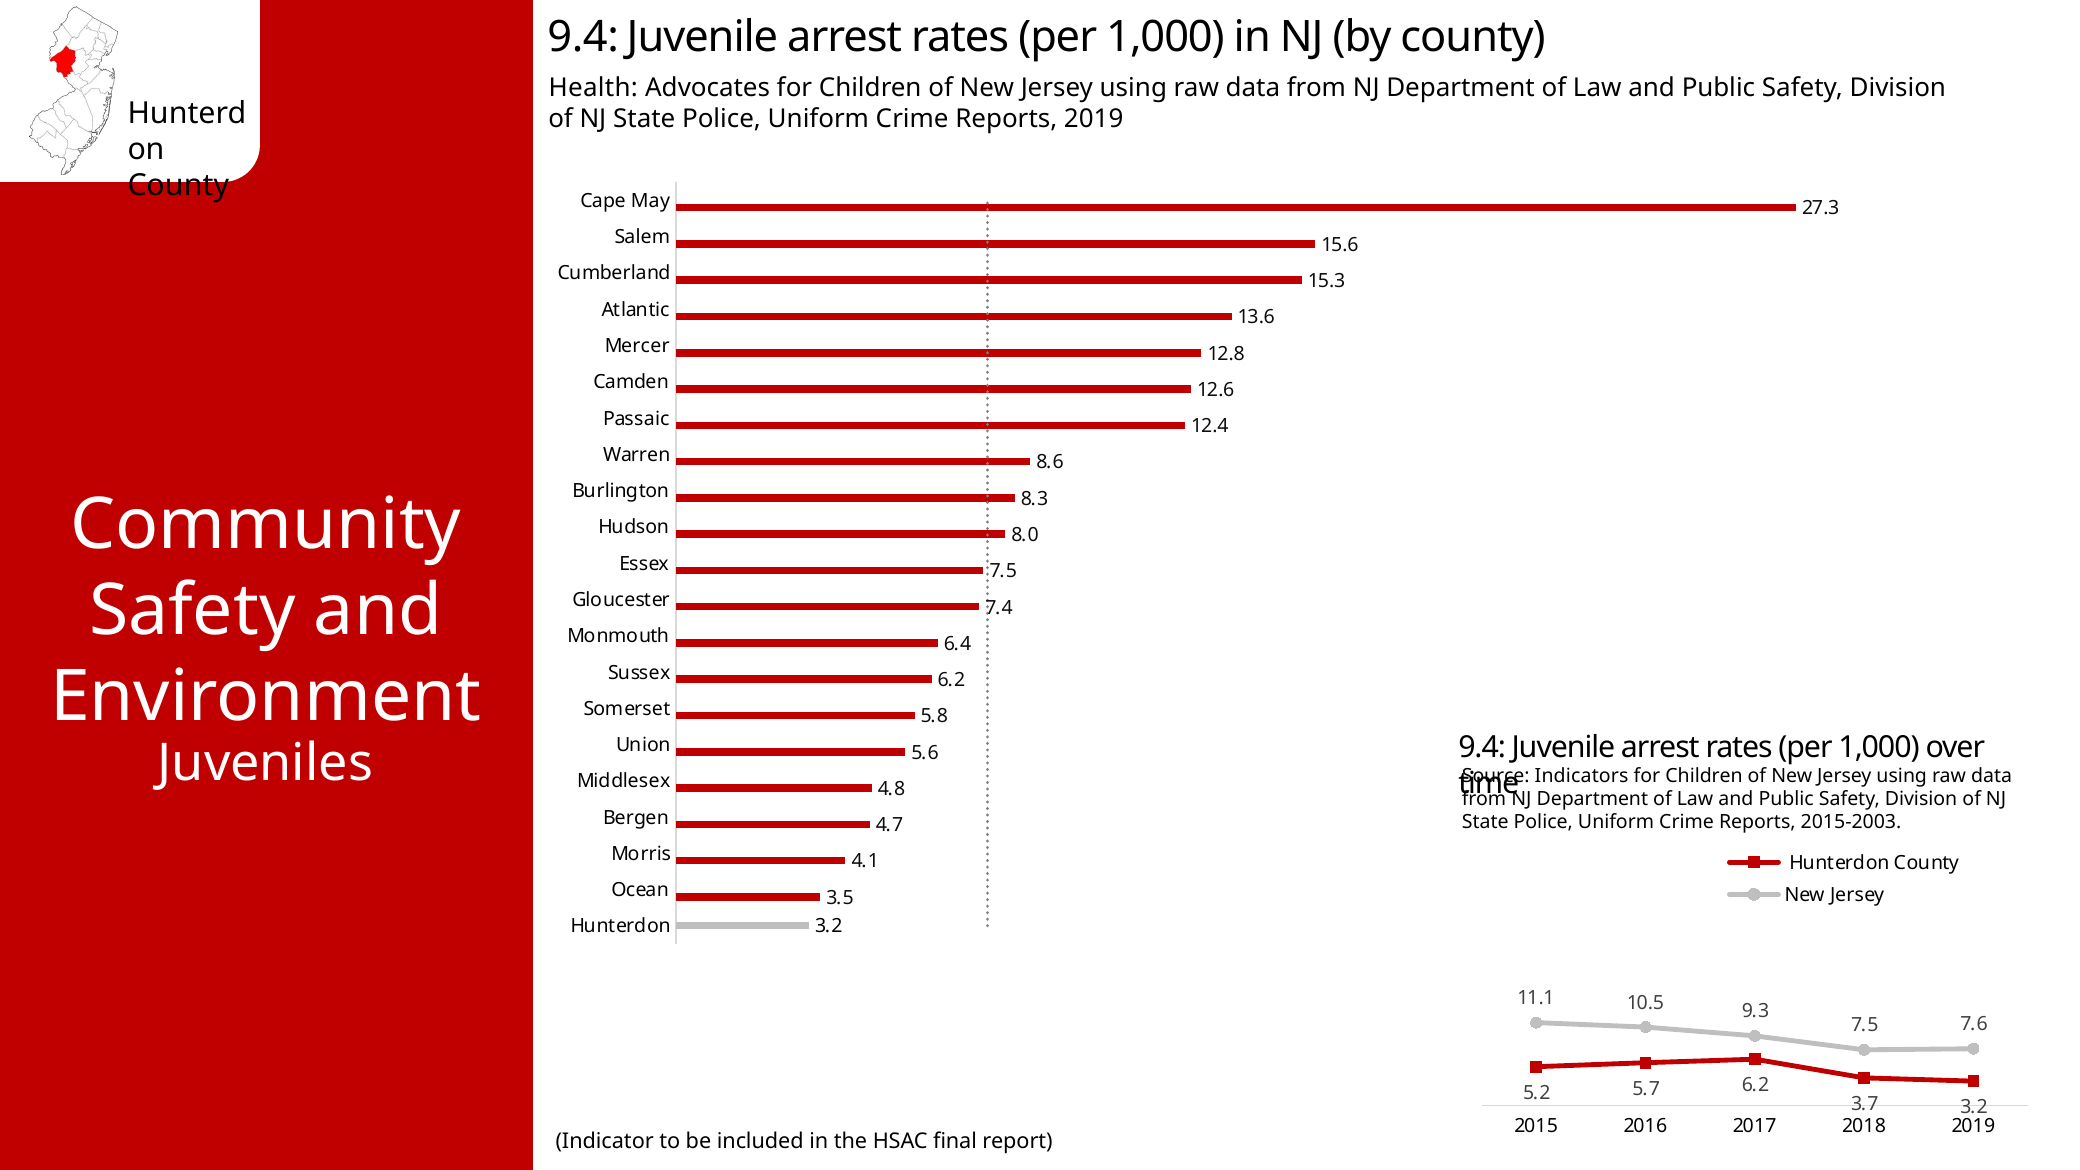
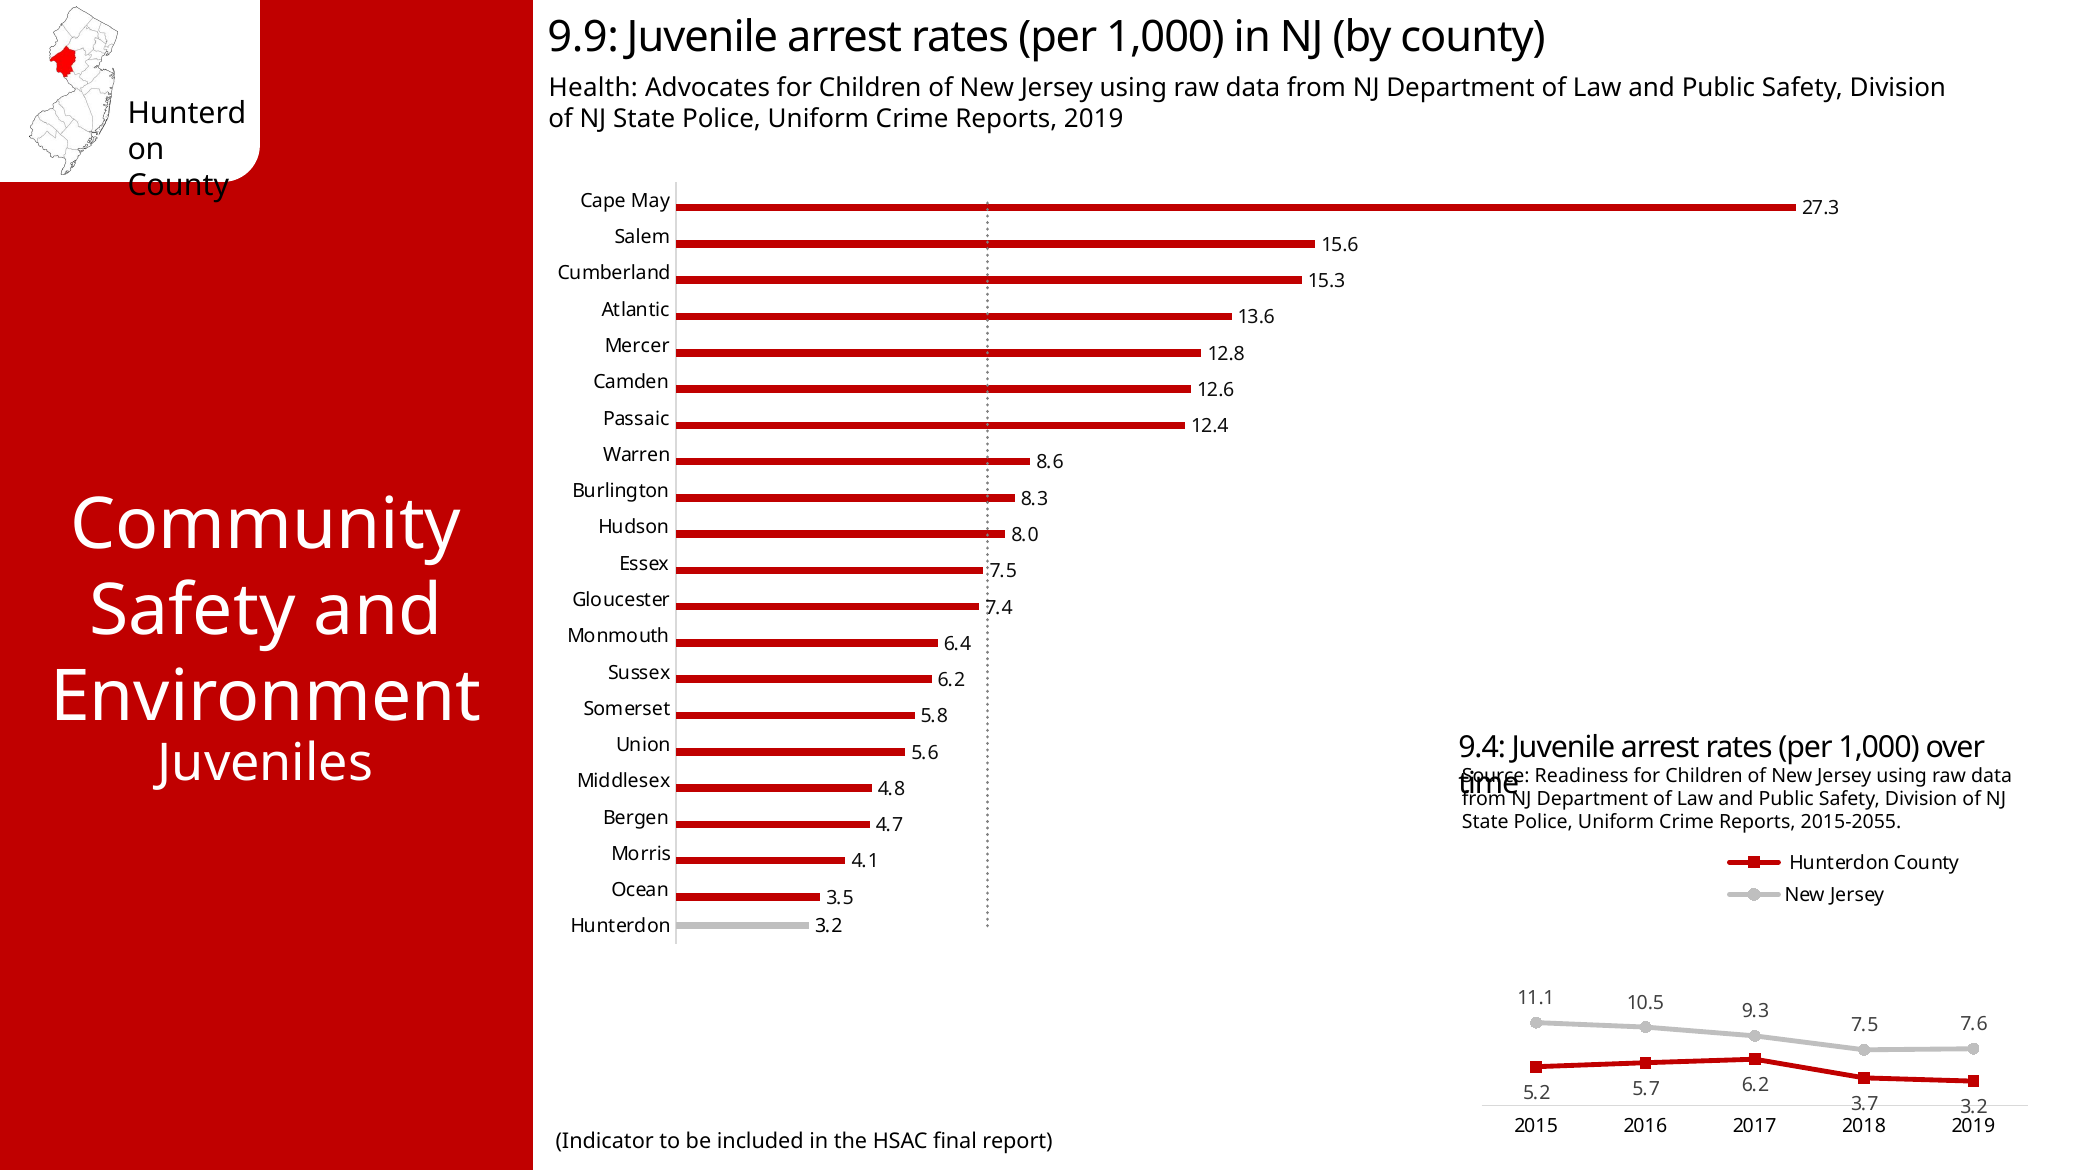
9.4: 9.4 -> 9.9 (583, 37)
Indicators: Indicators -> Readiness (1582, 776)
2015-2003: 2015-2003 -> 2015-2055 (1851, 822)
